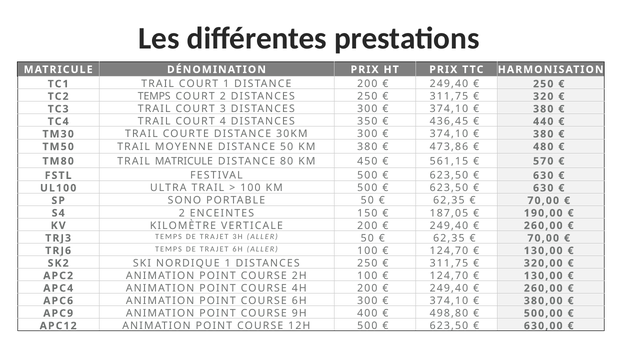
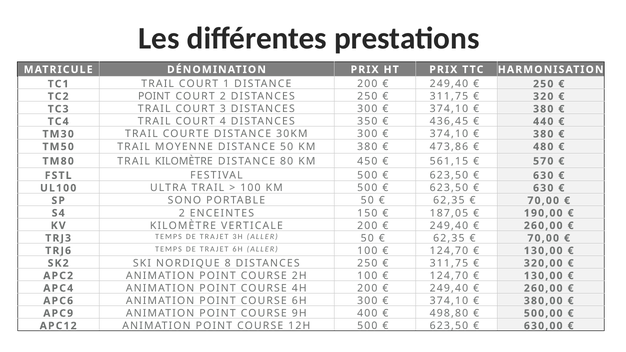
TC2 TEMPS: TEMPS -> POINT (154, 96)
TRAIL MATRICULE: MATRICULE -> KILOMÈTRE (184, 161)
NORDIQUE 1: 1 -> 8 (228, 263)
